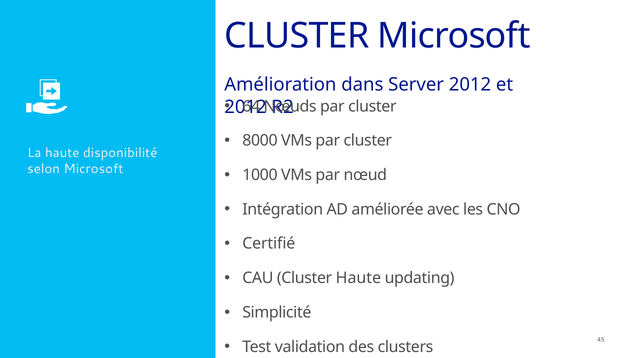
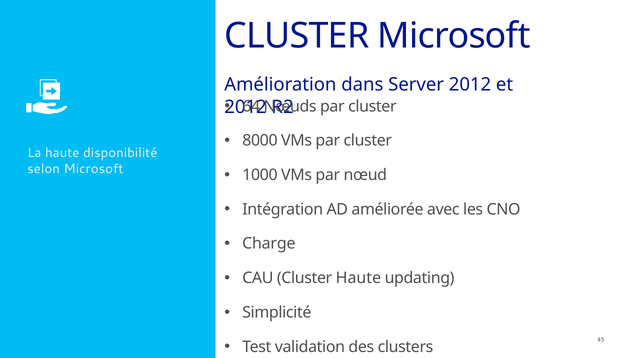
Certifié: Certifié -> Charge (269, 244)
